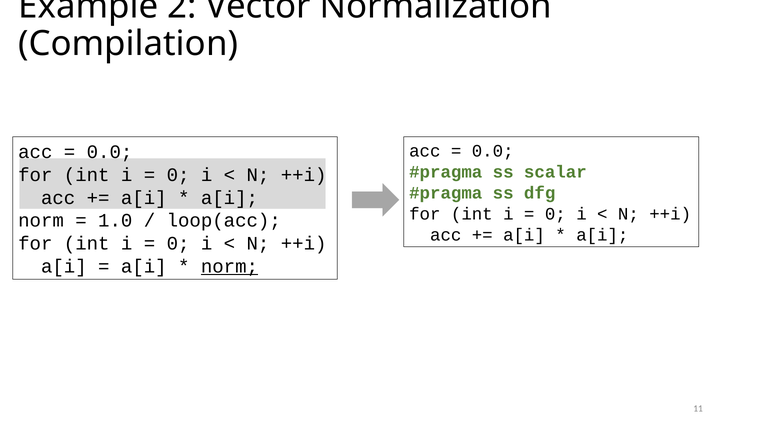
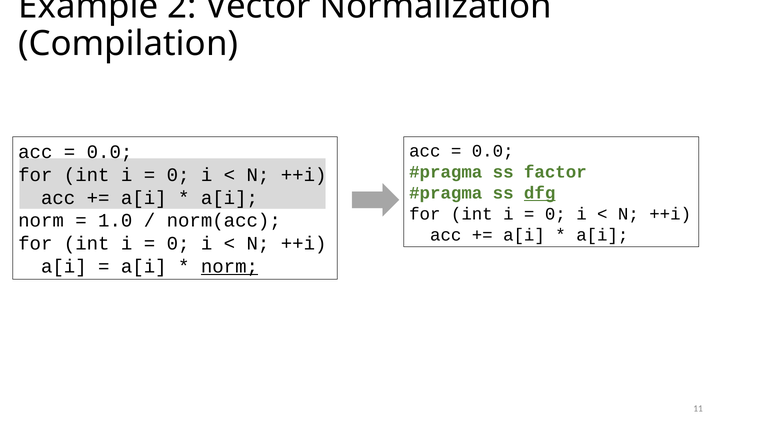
scalar: scalar -> factor (555, 172)
dfg underline: none -> present (540, 193)
loop(acc: loop(acc -> norm(acc (224, 221)
